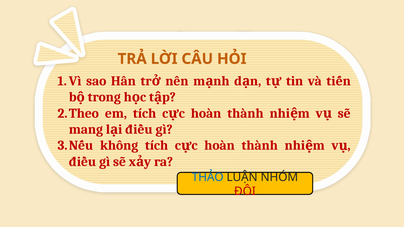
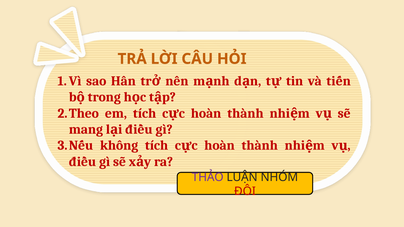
THẢO colour: blue -> purple (208, 177)
